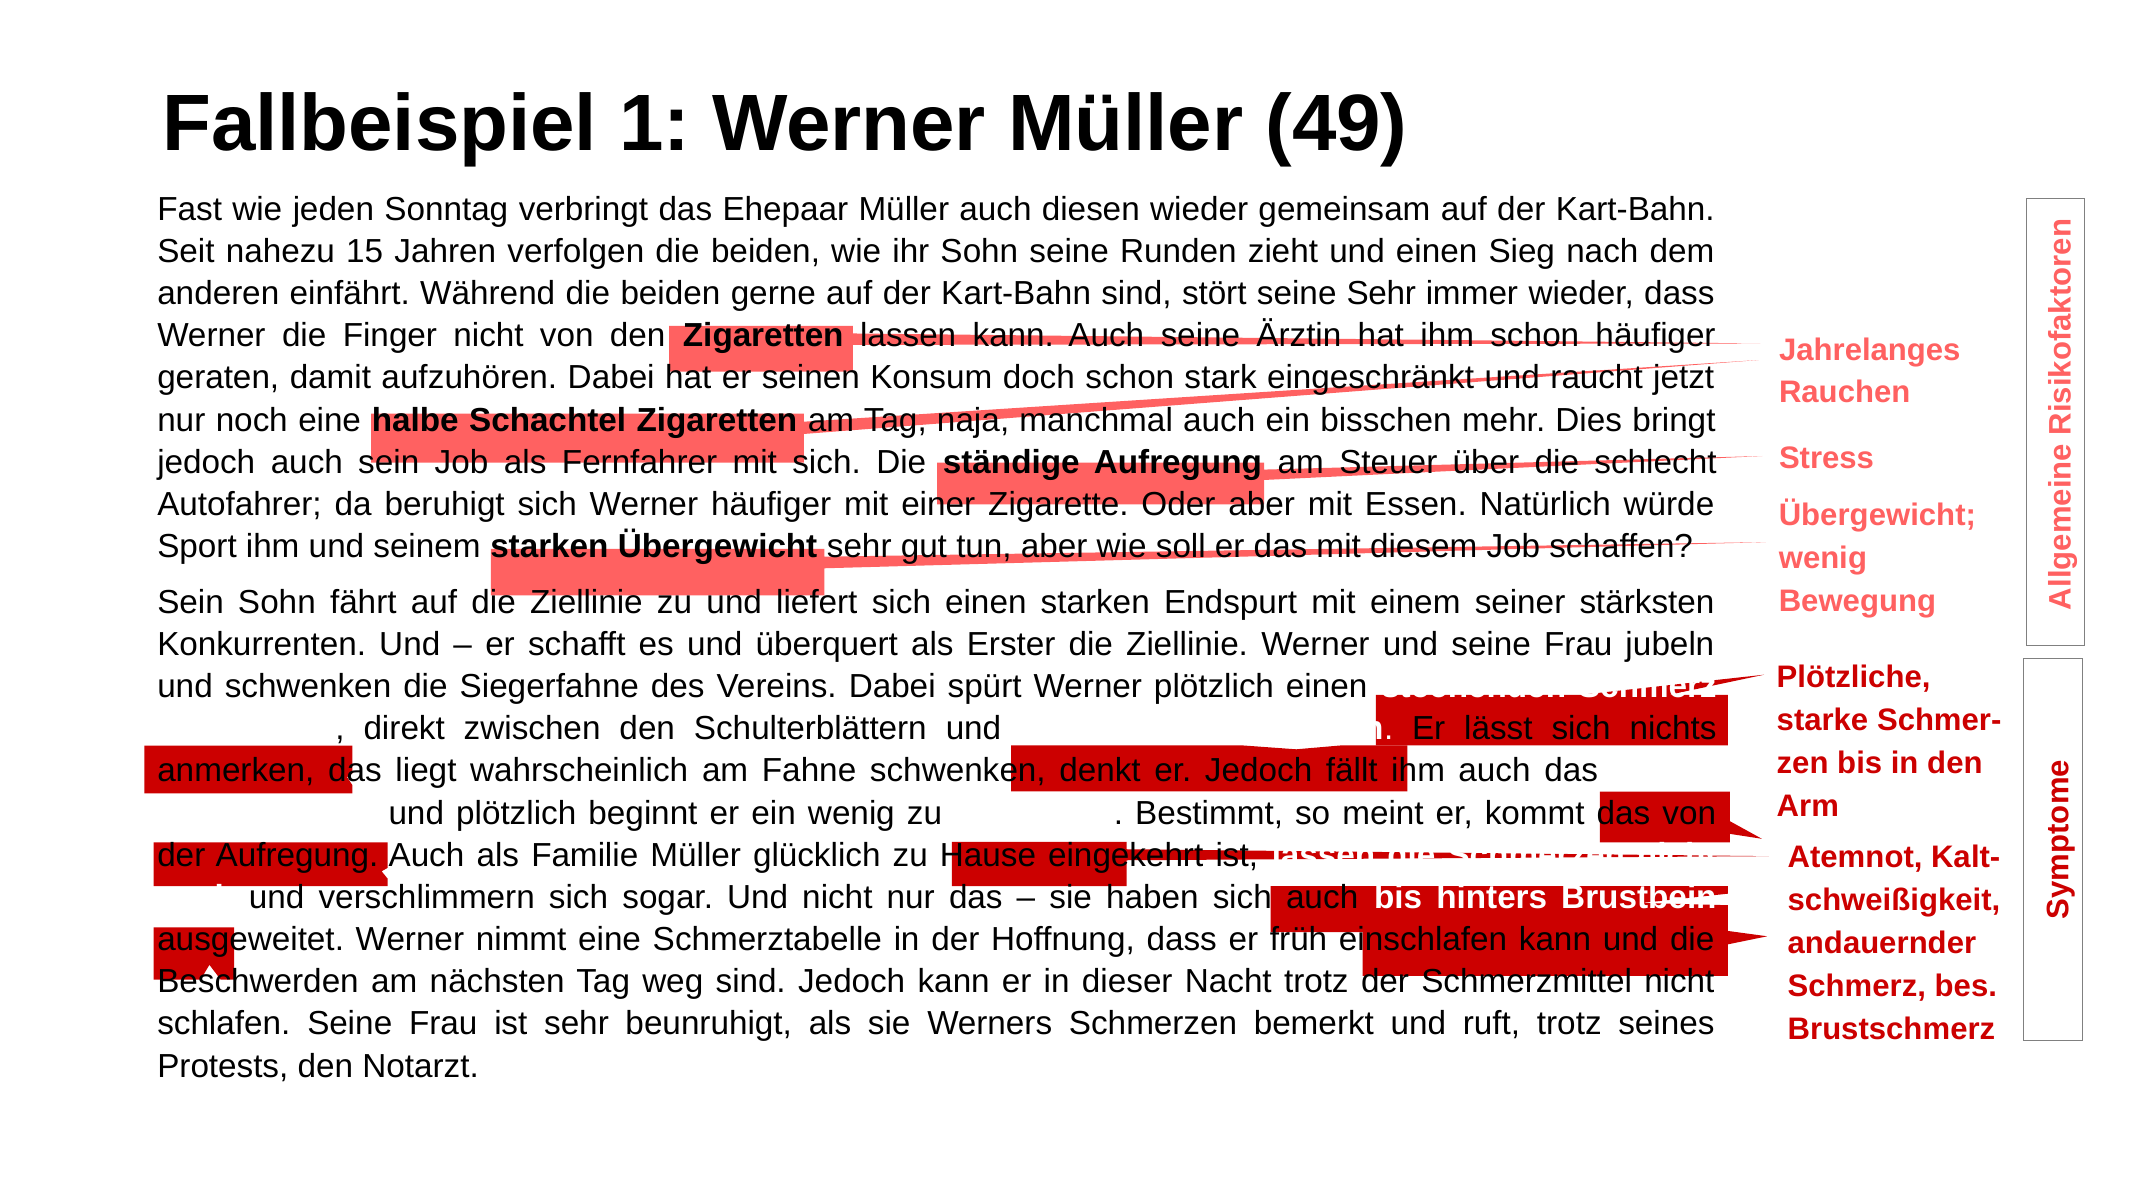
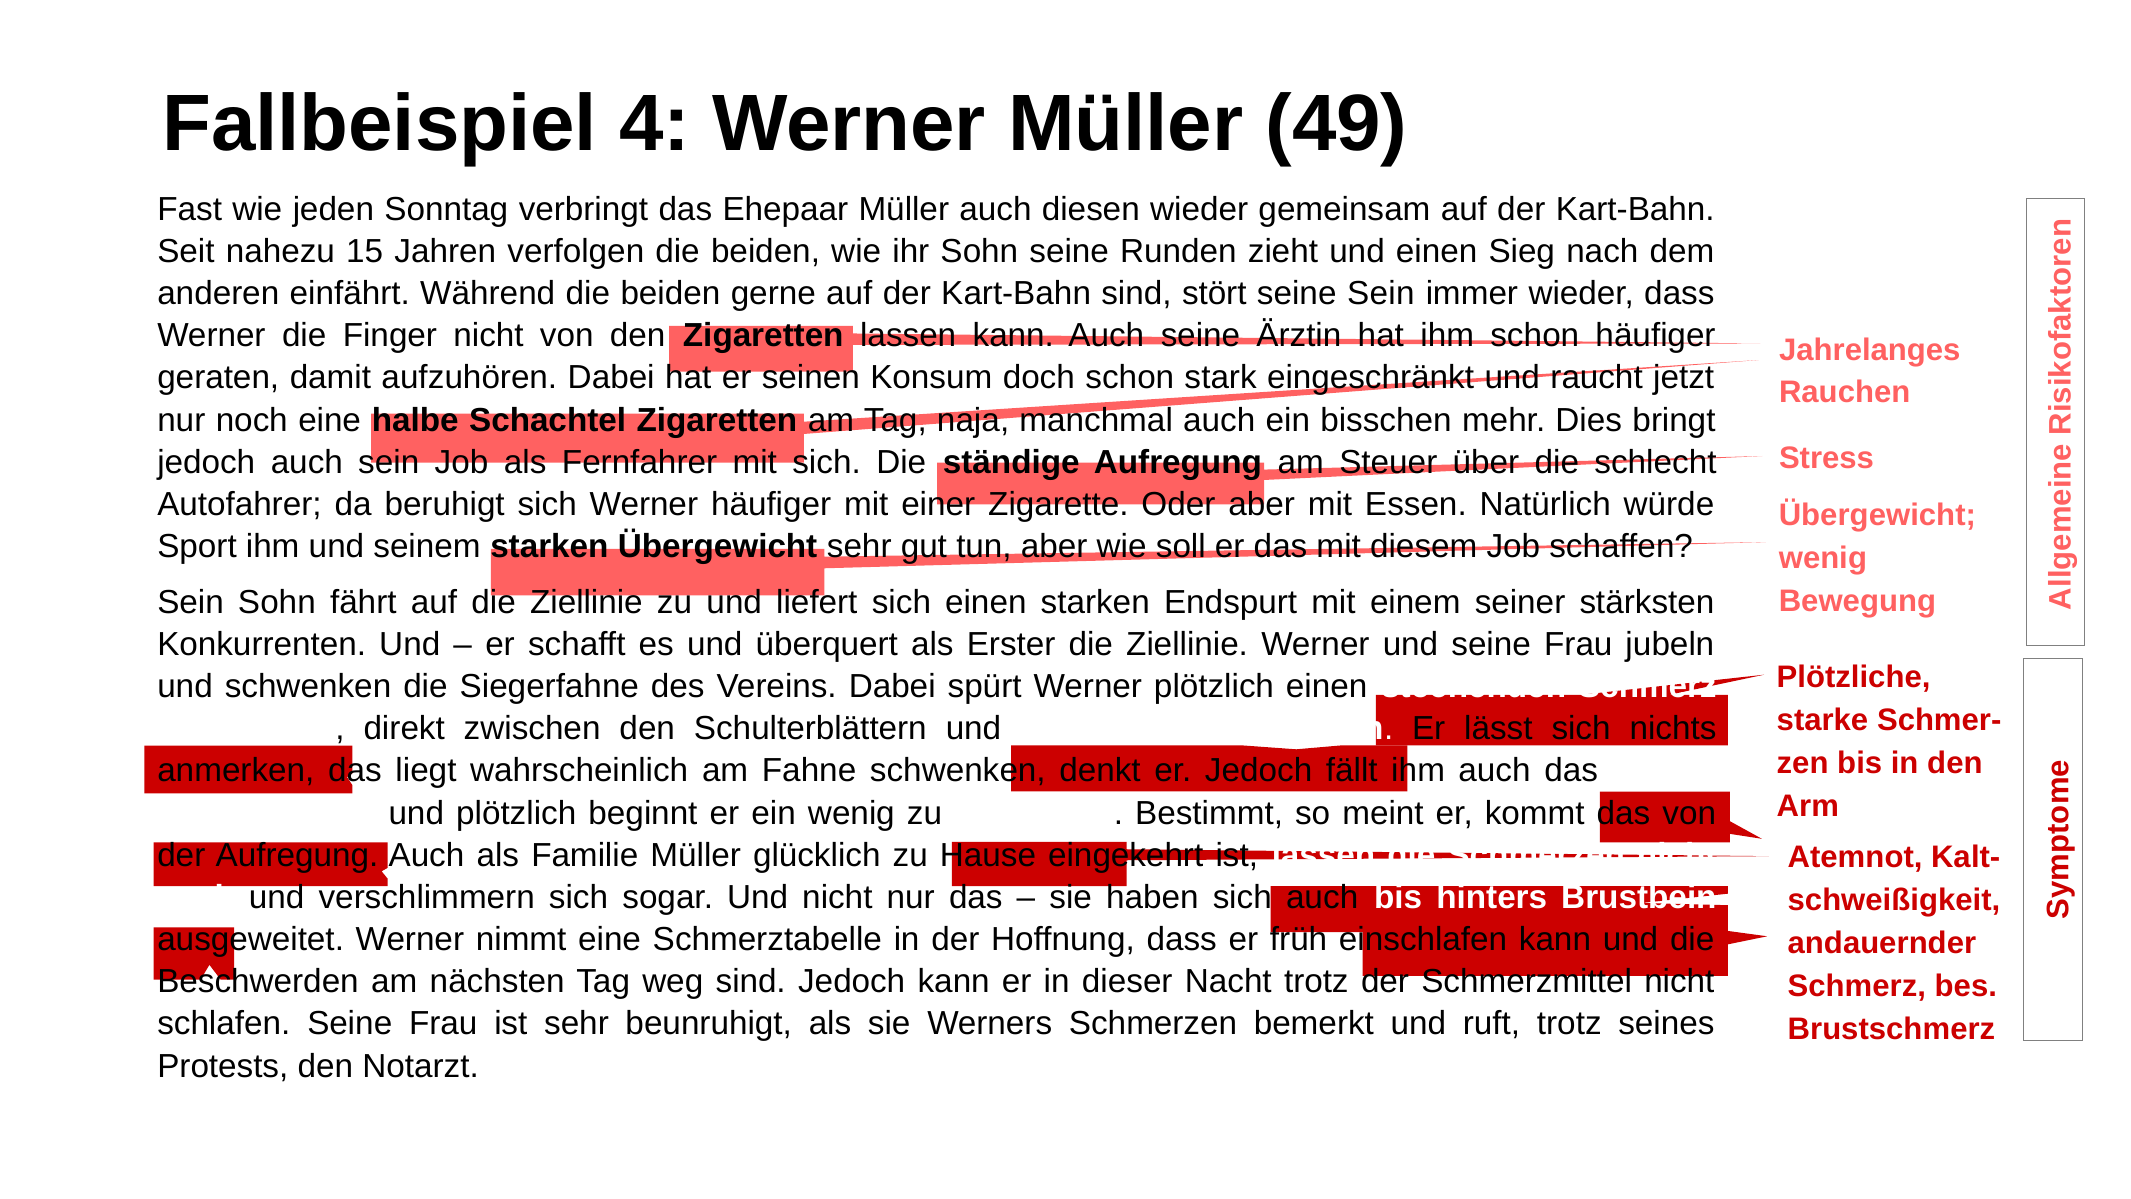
1: 1 -> 4 (655, 124)
seine Sehr: Sehr -> Sein (1381, 294)
